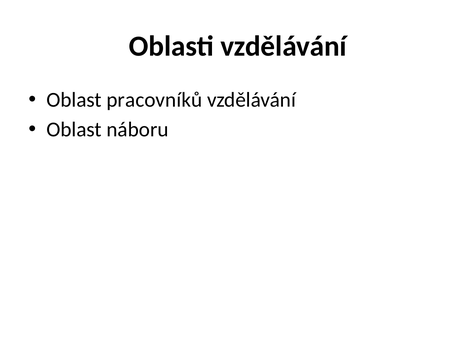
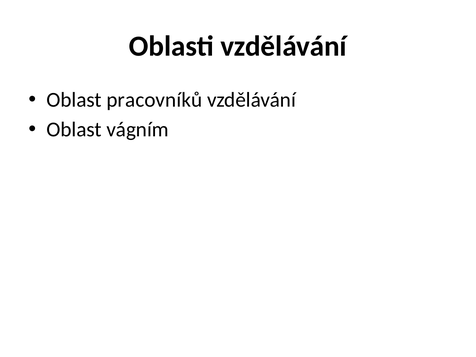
náboru: náboru -> vágním (138, 129)
